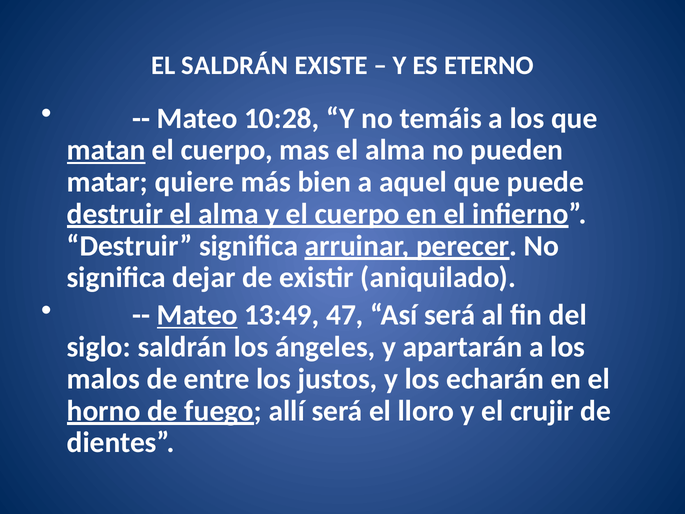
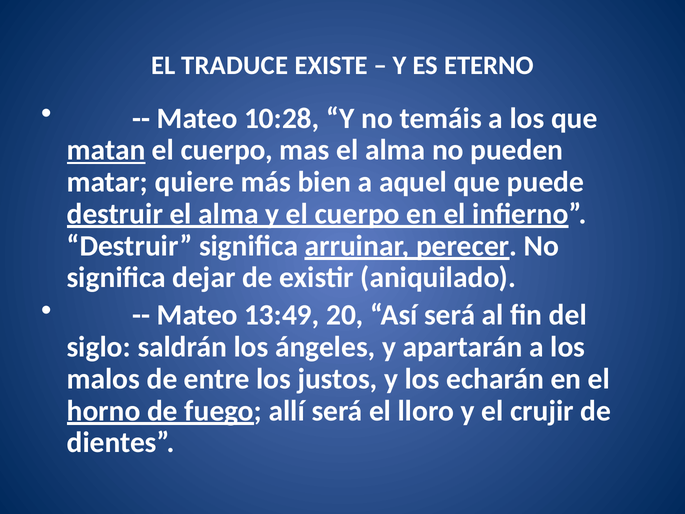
EL SALDRÁN: SALDRÁN -> TRADUCE (235, 65)
Mateo underline: present -> none (197, 315)
47: 47 -> 20 (345, 315)
